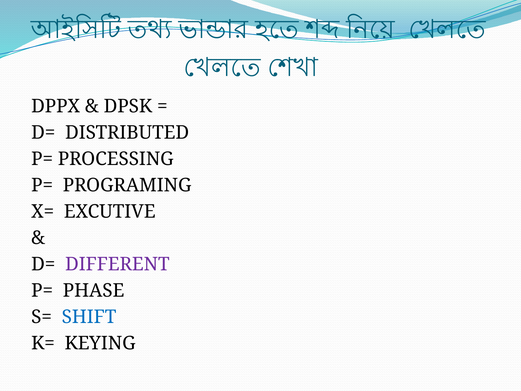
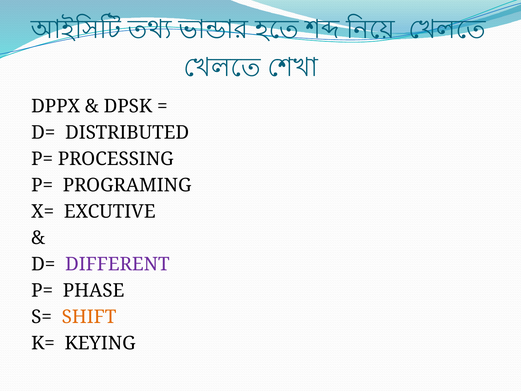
SHIFT colour: blue -> orange (89, 317)
